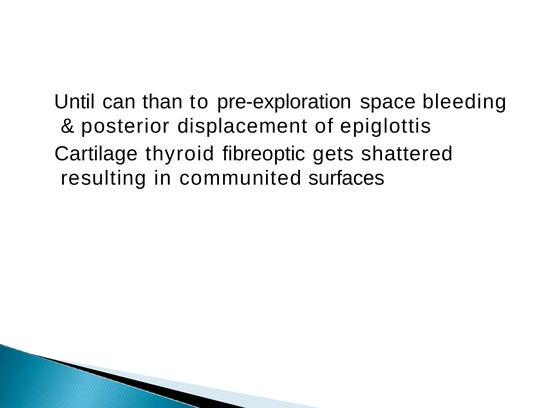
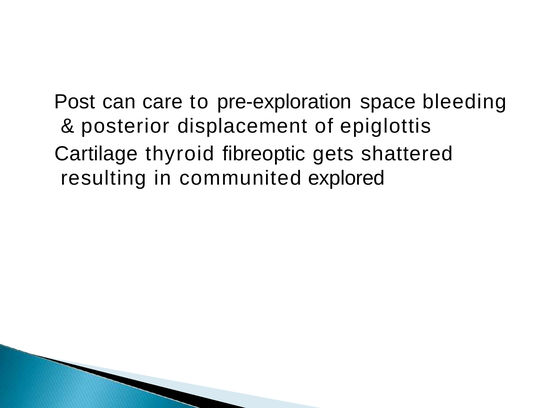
Until: Until -> Post (75, 101)
than: than -> care (163, 101)
surfaces: surfaces -> explored (347, 178)
